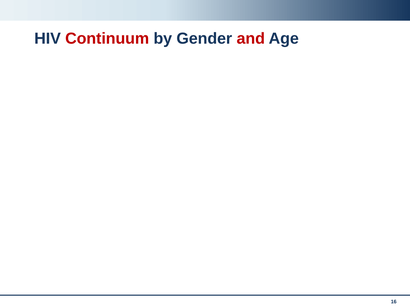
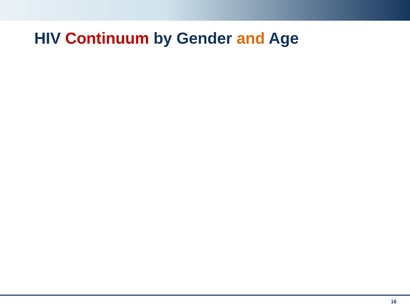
and colour: red -> orange (251, 39)
